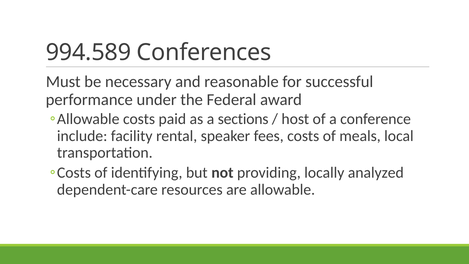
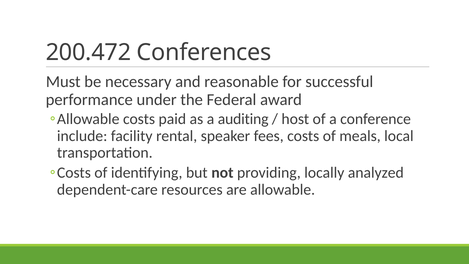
994.589: 994.589 -> 200.472 (88, 53)
sections: sections -> auditing (243, 119)
